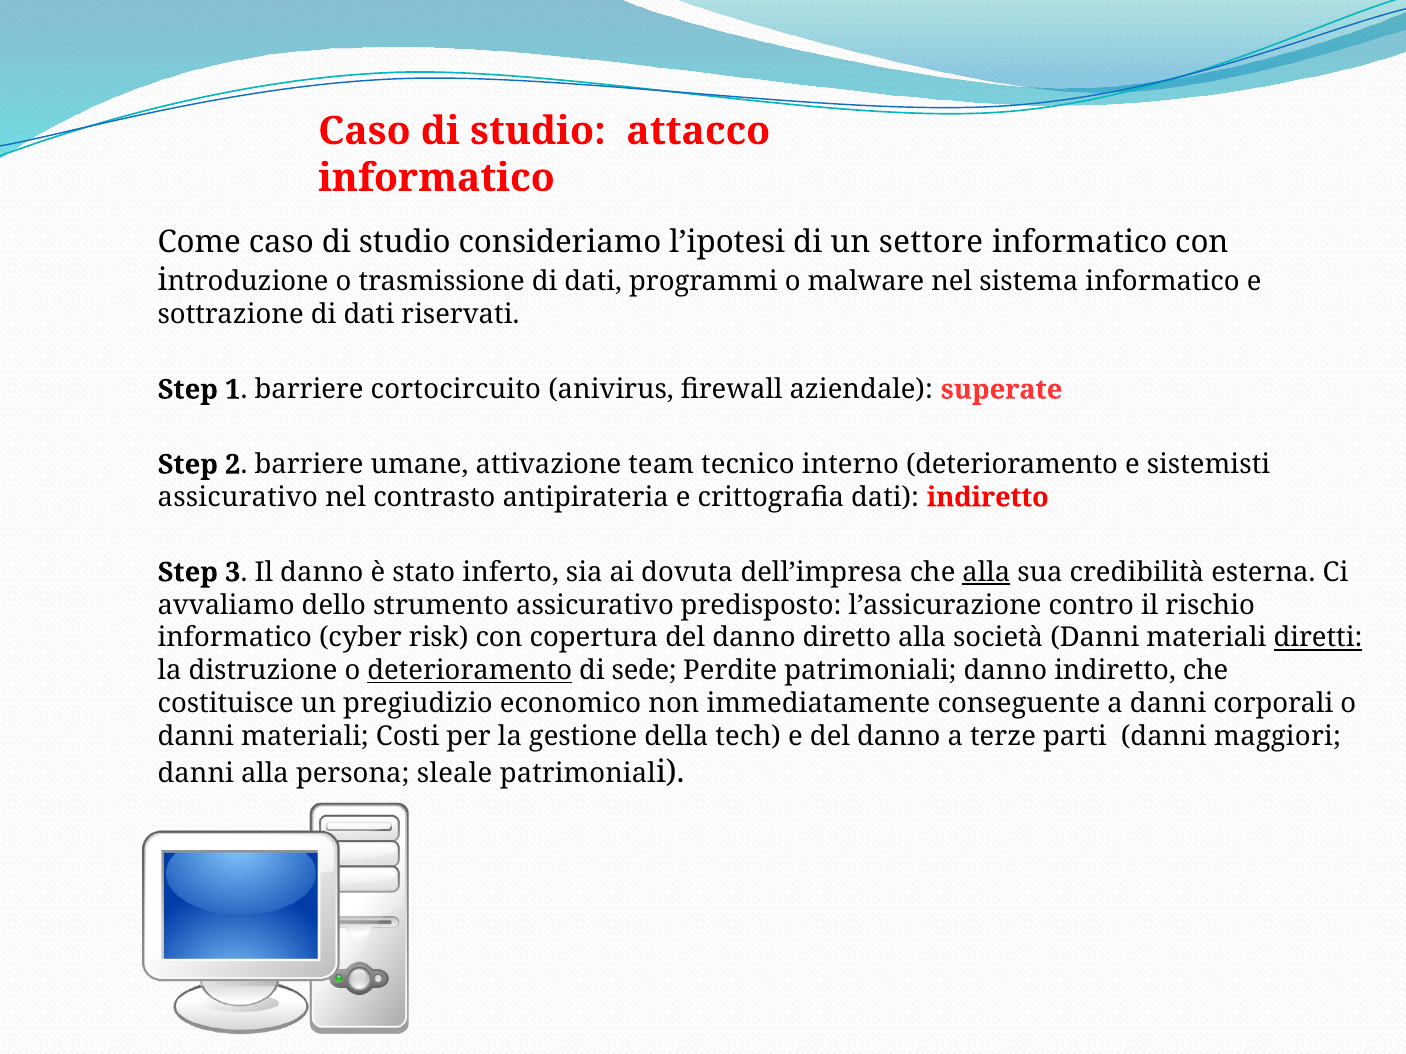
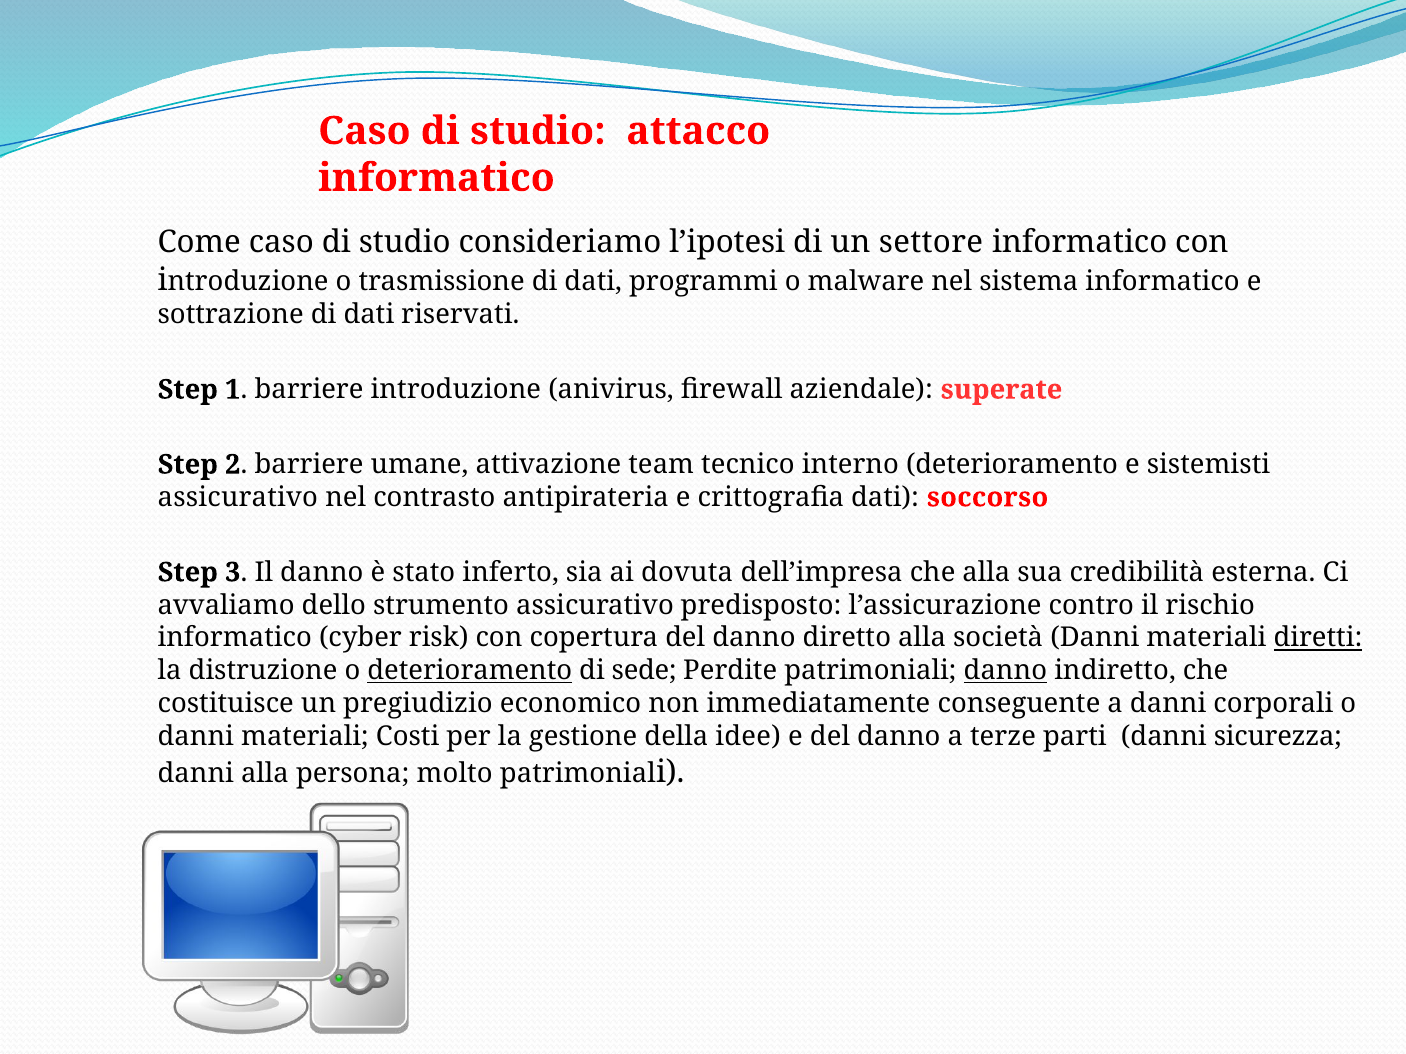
barriere cortocircuito: cortocircuito -> introduzione (456, 390)
dati indiretto: indiretto -> soccorso (988, 498)
alla underline: present -> none (986, 573)
danno underline: none -> present (1005, 671)
tech: tech -> idee (748, 737)
maggiori: maggiori -> sicurezza (1278, 737)
sleale: sleale -> molto (455, 773)
